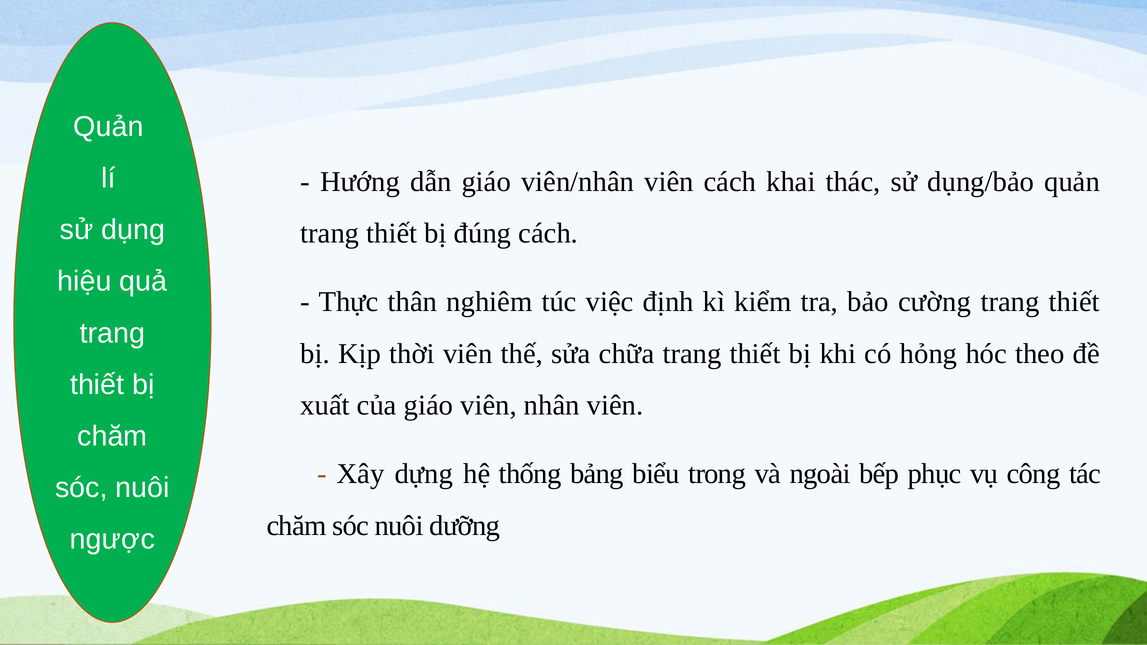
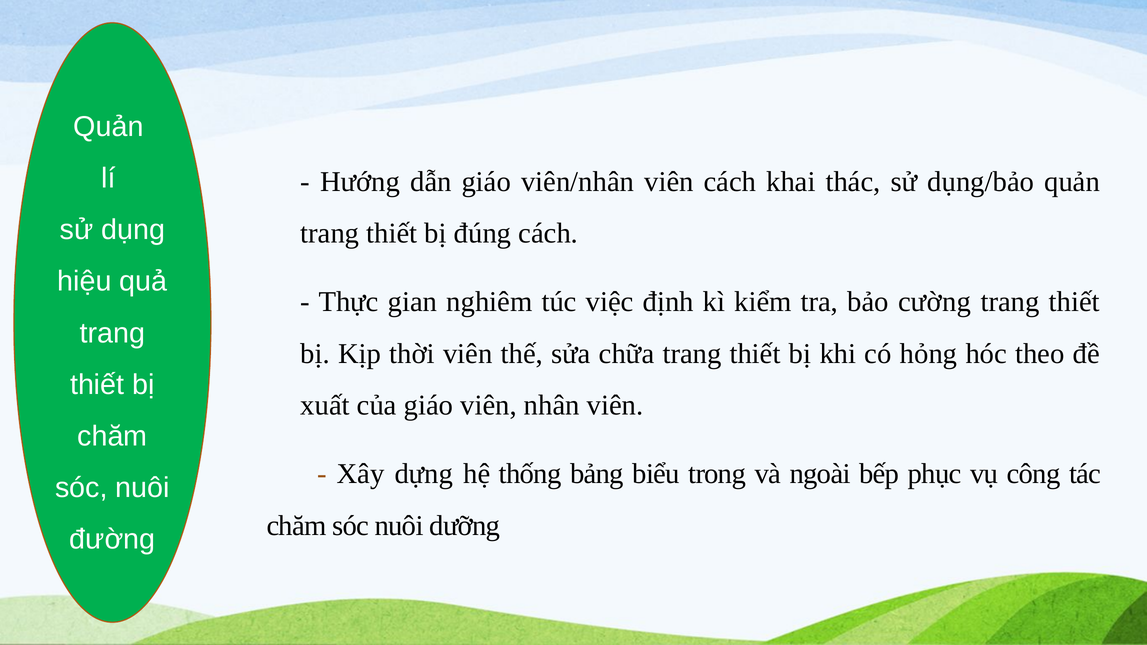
thân: thân -> gian (413, 302)
ngược: ngược -> đường (112, 540)
